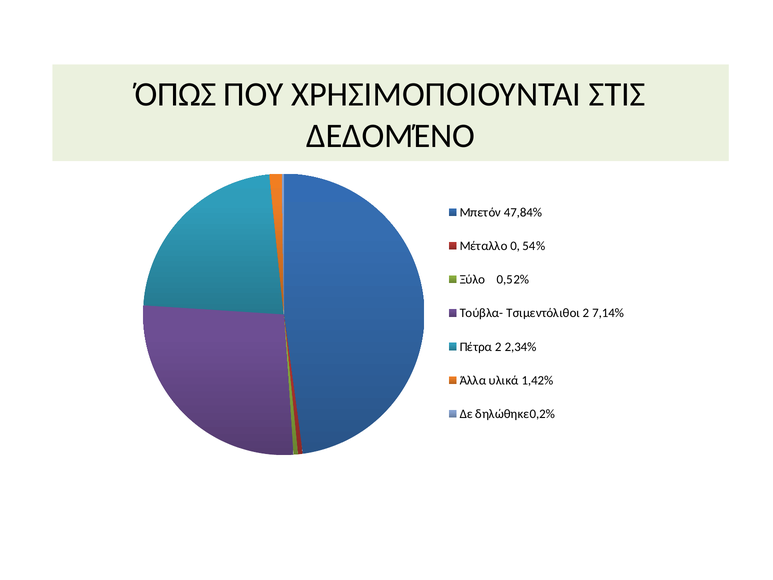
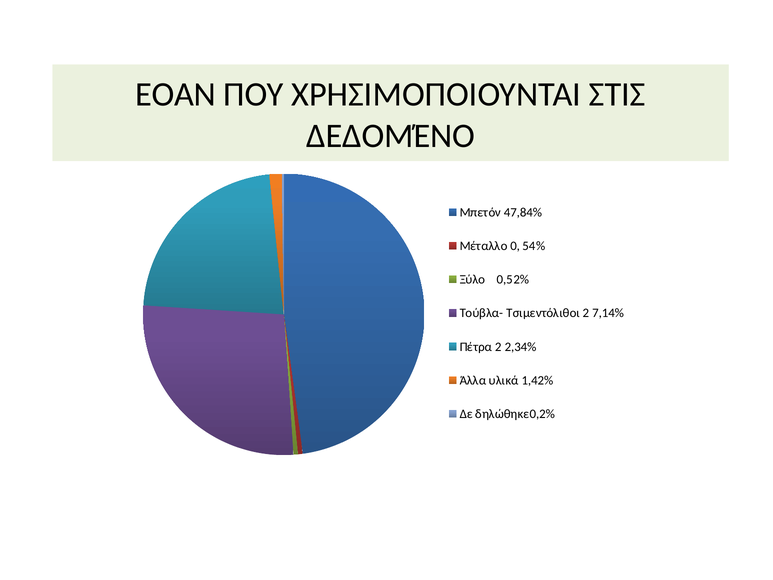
ΌΠΩΣ: ΌΠΩΣ -> ΕΟΑΝ (176, 95)
